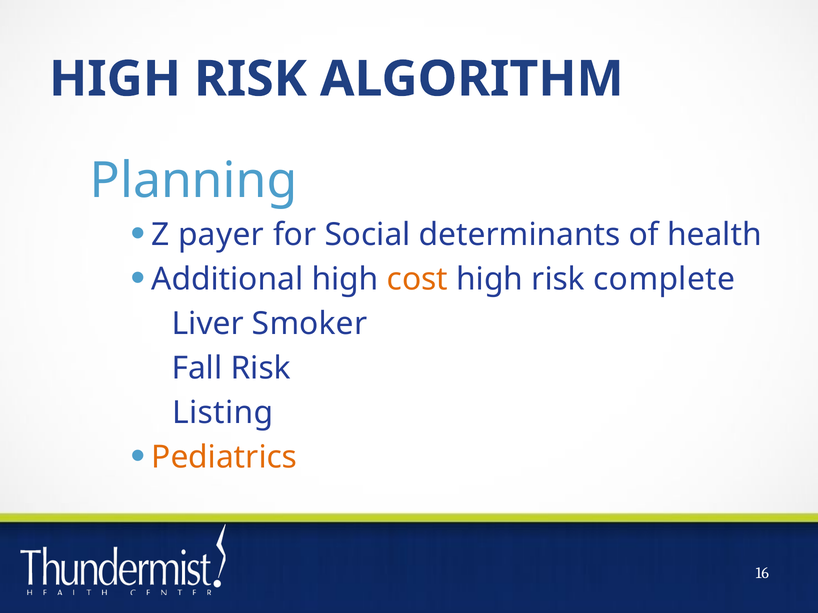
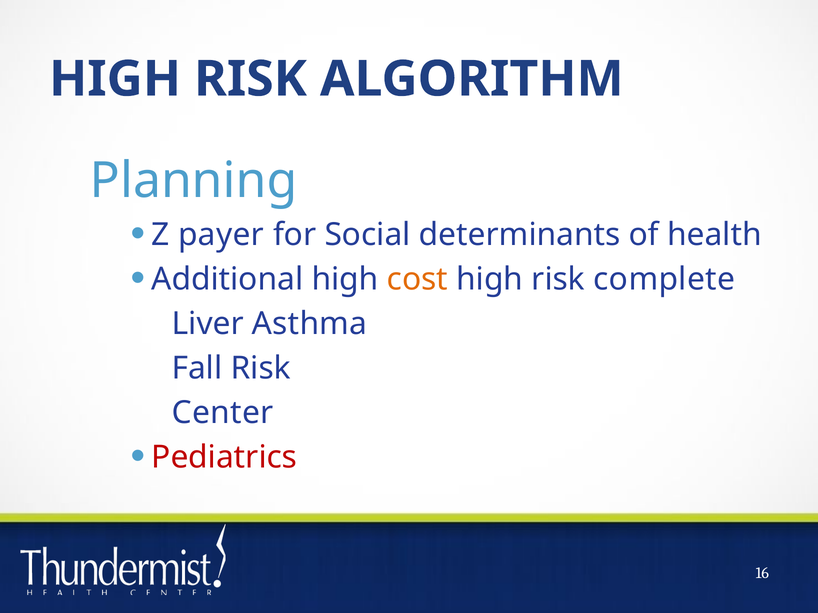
Smoker: Smoker -> Asthma (310, 324)
Listing: Listing -> Center (223, 413)
Pediatrics colour: orange -> red (224, 458)
